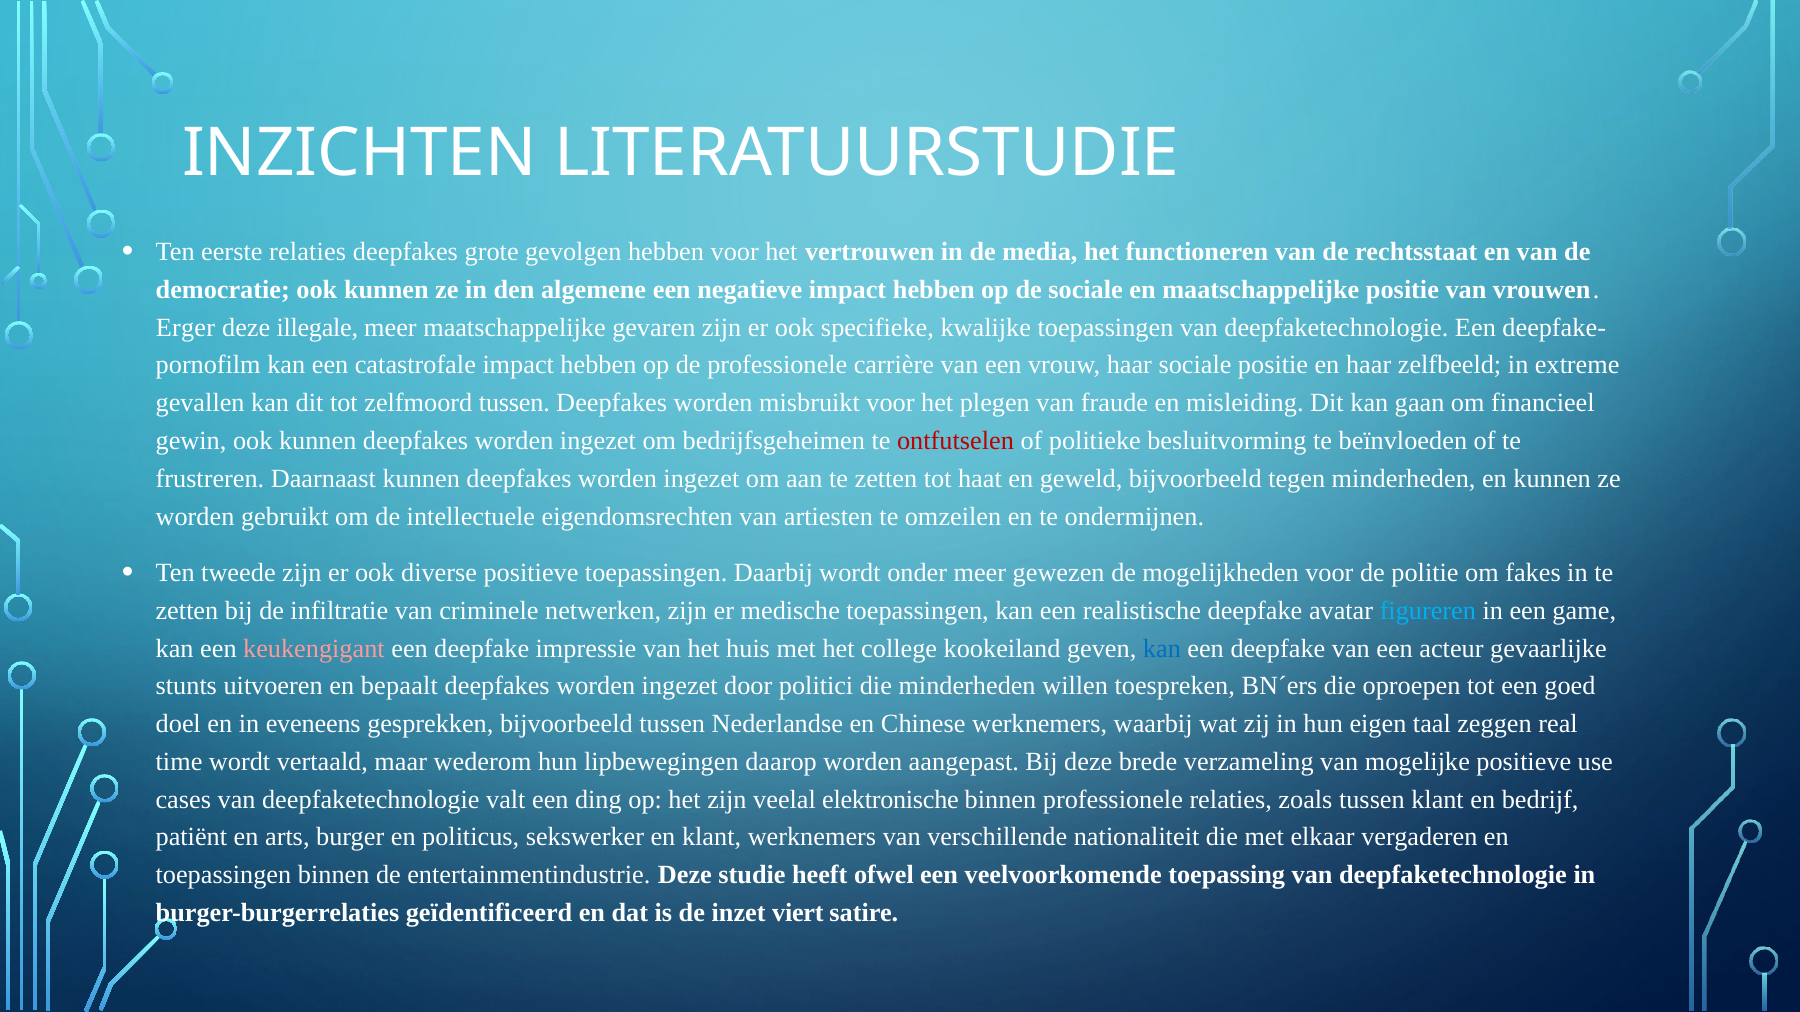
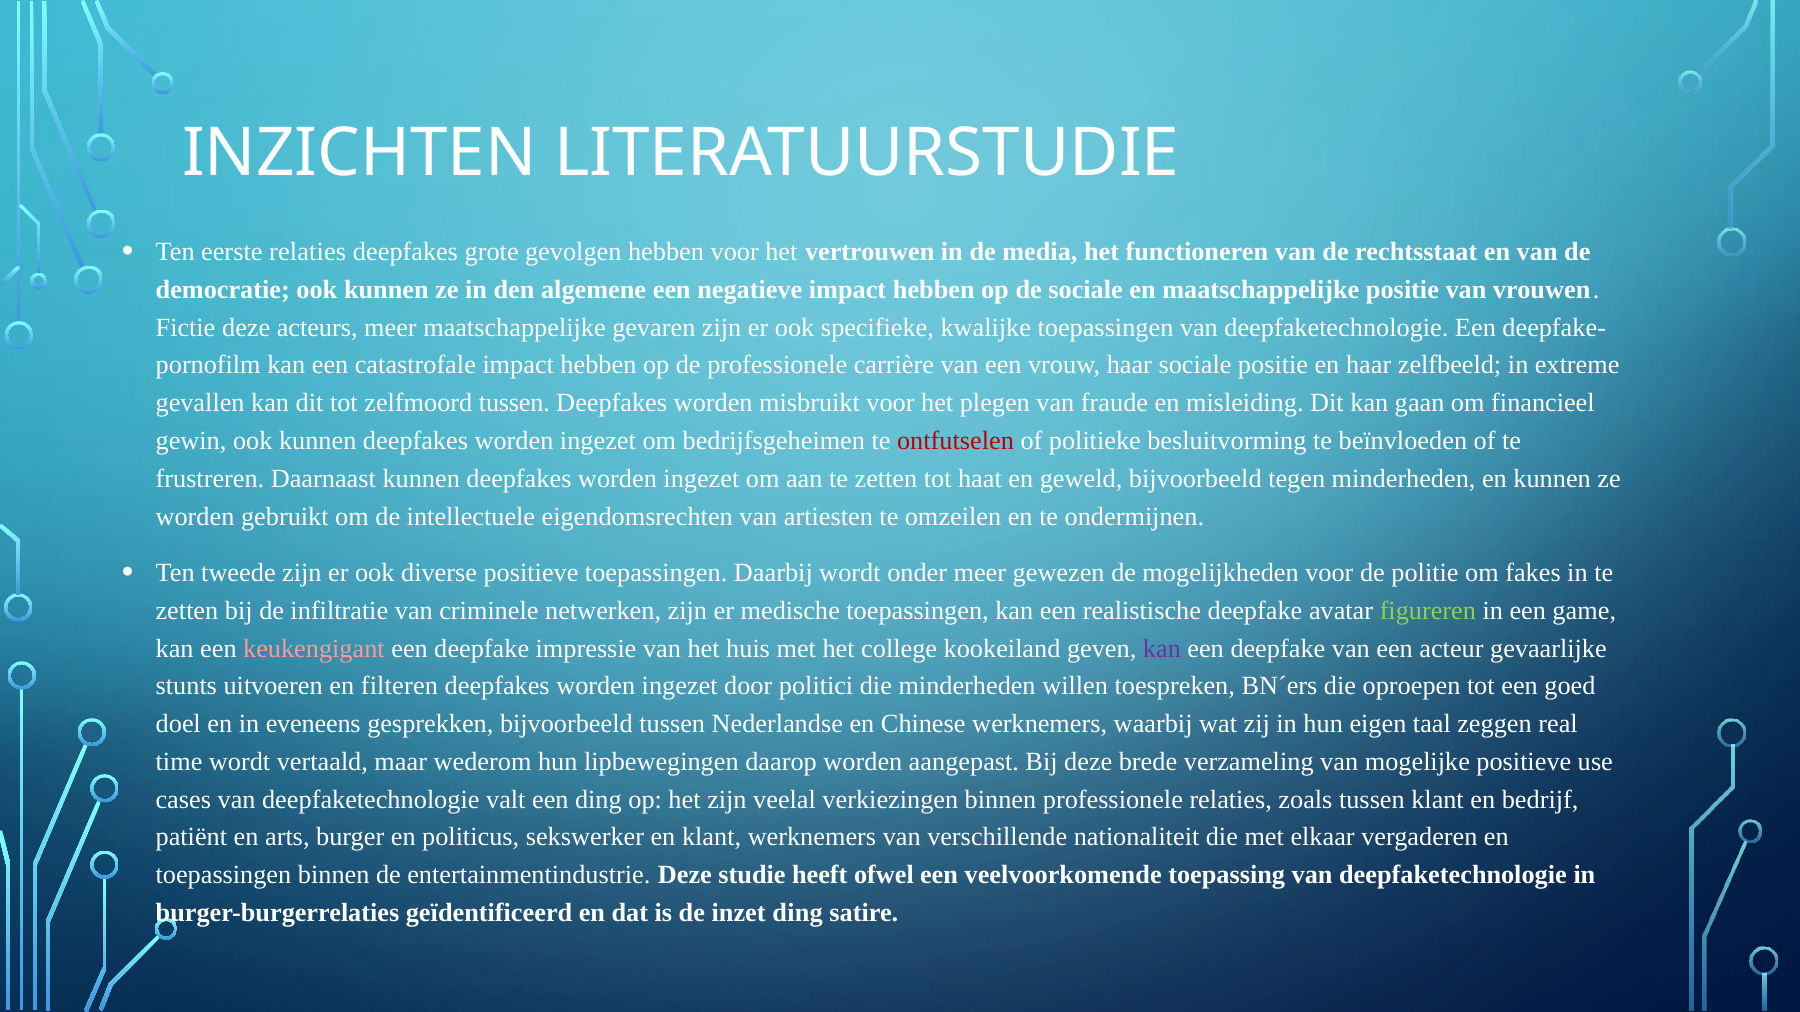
Erger: Erger -> Fictie (186, 328)
illegale: illegale -> acteurs (317, 328)
figureren colour: light blue -> light green (1428, 611)
kan colour: blue -> purple (1162, 649)
bepaalt: bepaalt -> filteren (399, 687)
elektronische: elektronische -> verkiezingen (890, 800)
inzet viert: viert -> ding (798, 913)
